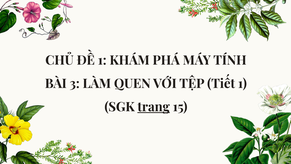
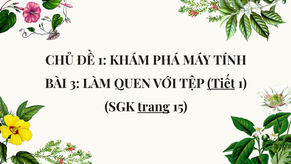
Tiết underline: none -> present (221, 84)
